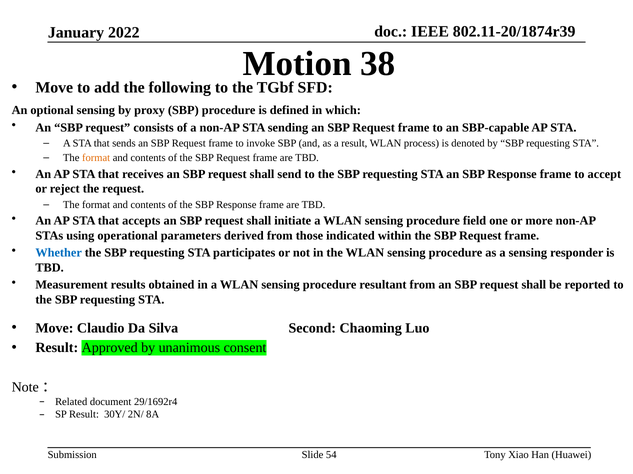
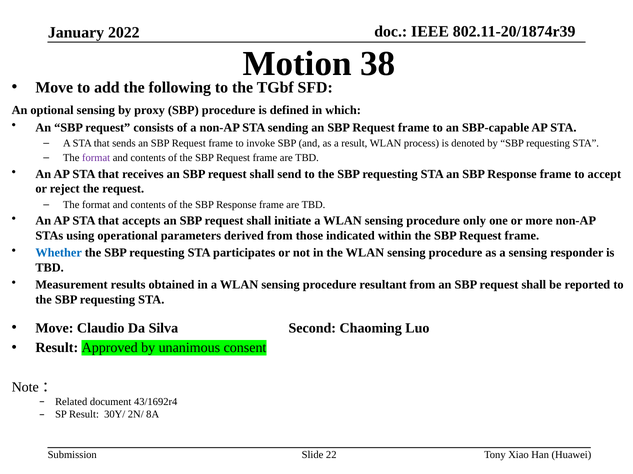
format colour: orange -> purple (96, 158)
field: field -> only (475, 221)
29/1692r4: 29/1692r4 -> 43/1692r4 (156, 402)
54: 54 -> 22 (331, 455)
